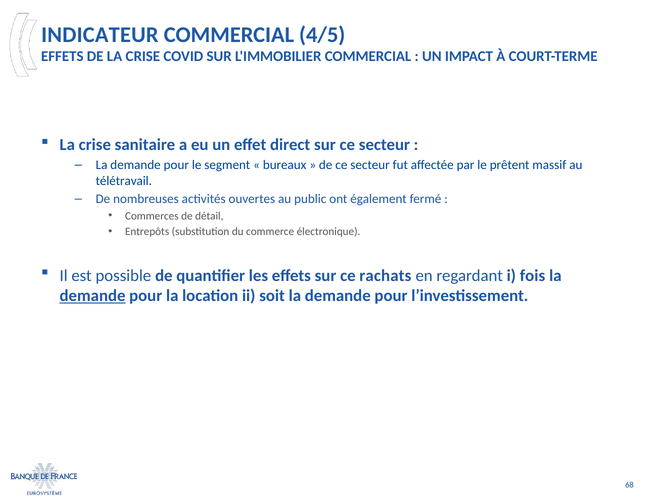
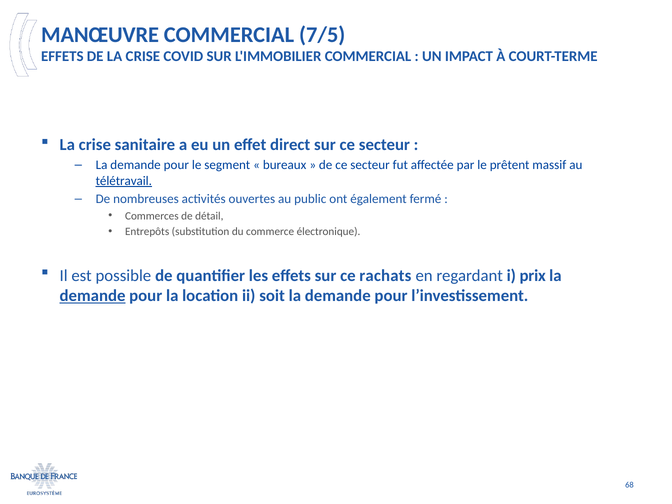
INDICATEUR: INDICATEUR -> MANŒUVRE (100, 35)
4/5: 4/5 -> 7/5 (322, 35)
télétravail underline: none -> present (124, 181)
fois: fois -> prix (533, 276)
